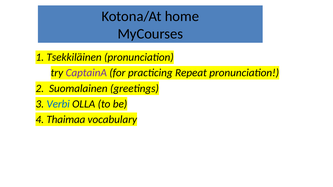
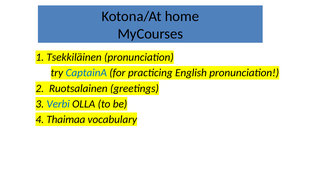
CaptainA colour: purple -> blue (86, 73)
Repeat: Repeat -> English (191, 73)
Suomalainen: Suomalainen -> Ruotsalainen (78, 89)
